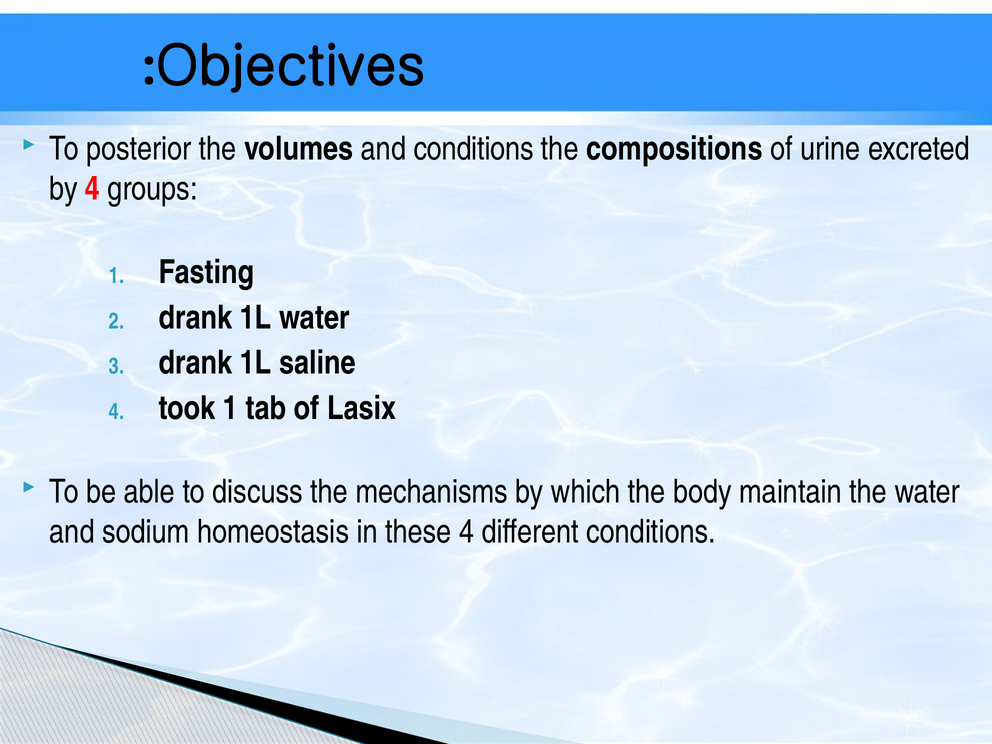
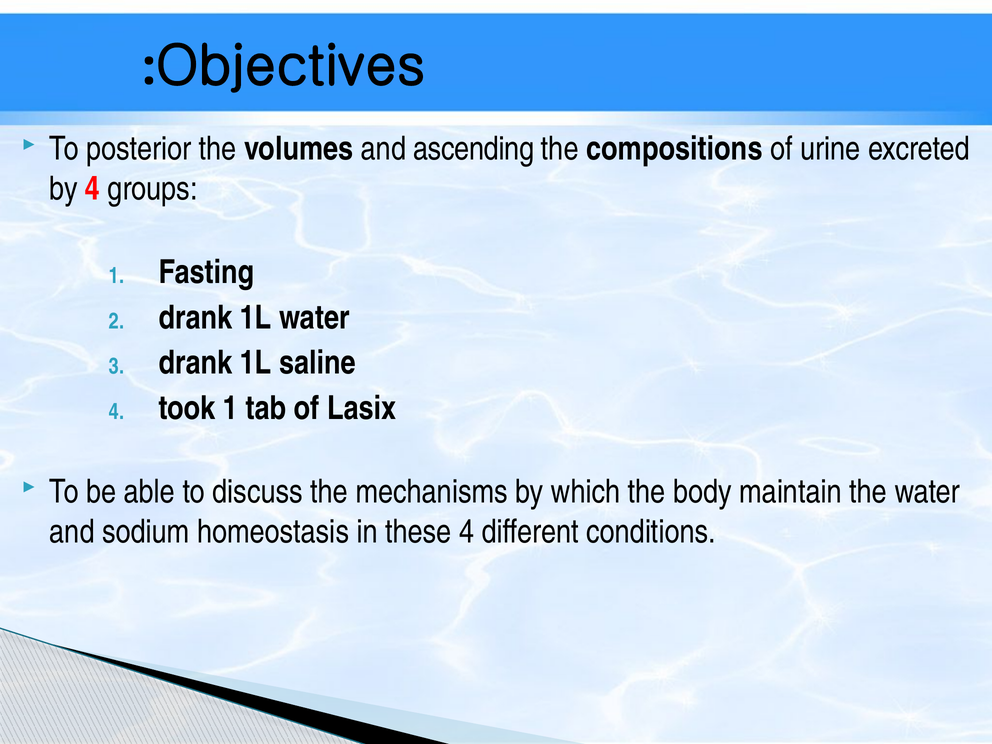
and conditions: conditions -> ascending (474, 149)
